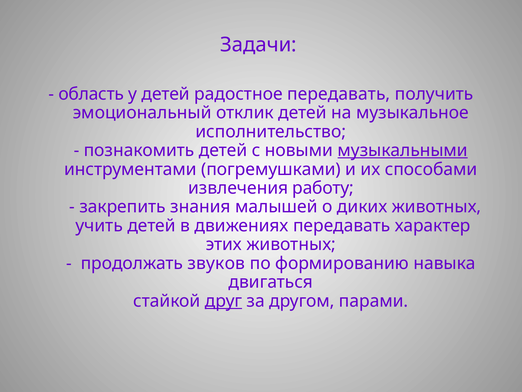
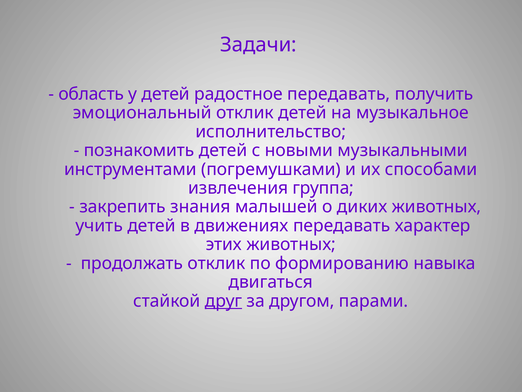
музыкальными underline: present -> none (403, 150)
работу: работу -> группа (323, 188)
продолжать звуков: звуков -> отклик (216, 263)
